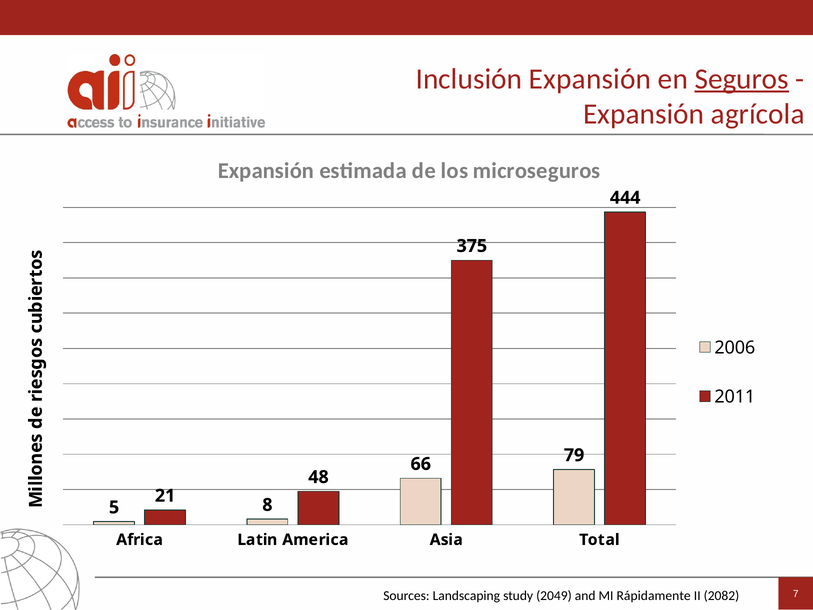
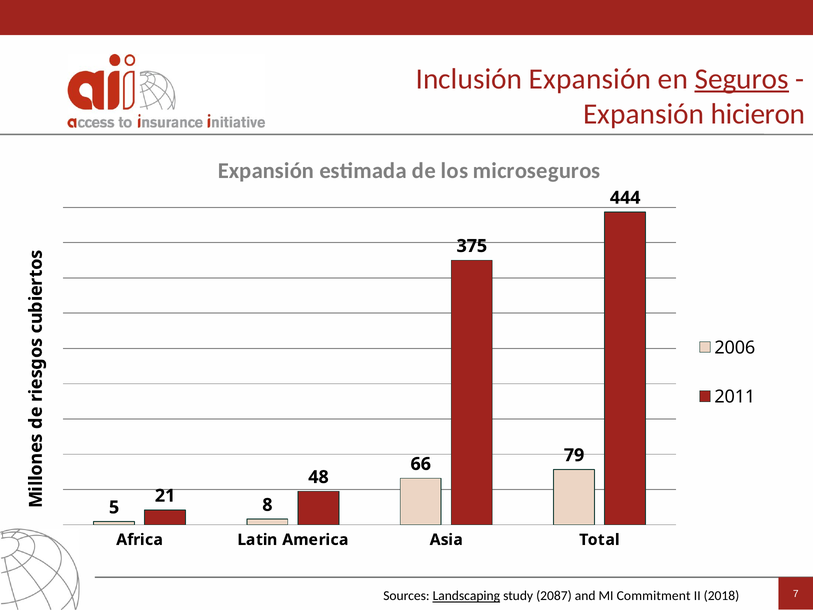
agrícola: agrícola -> hicieron (758, 114)
Landscaping underline: none -> present (466, 596)
2049: 2049 -> 2087 (554, 596)
Rápidamente: Rápidamente -> Commitment (654, 596)
2082: 2082 -> 2018 (721, 596)
